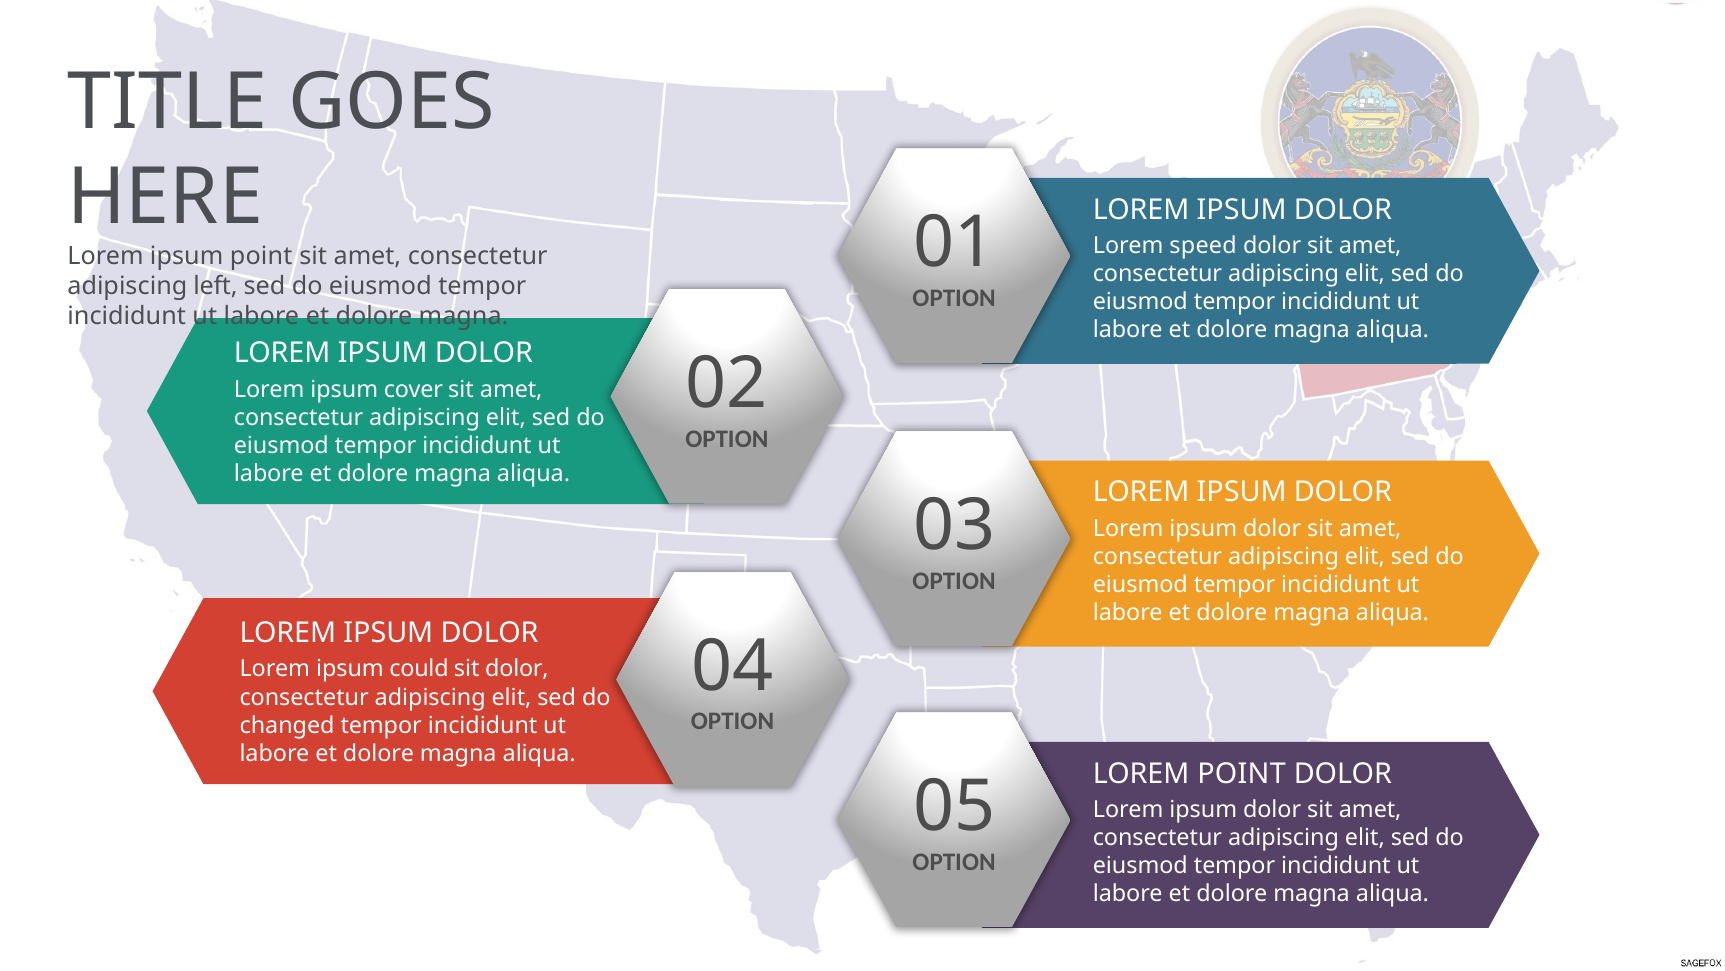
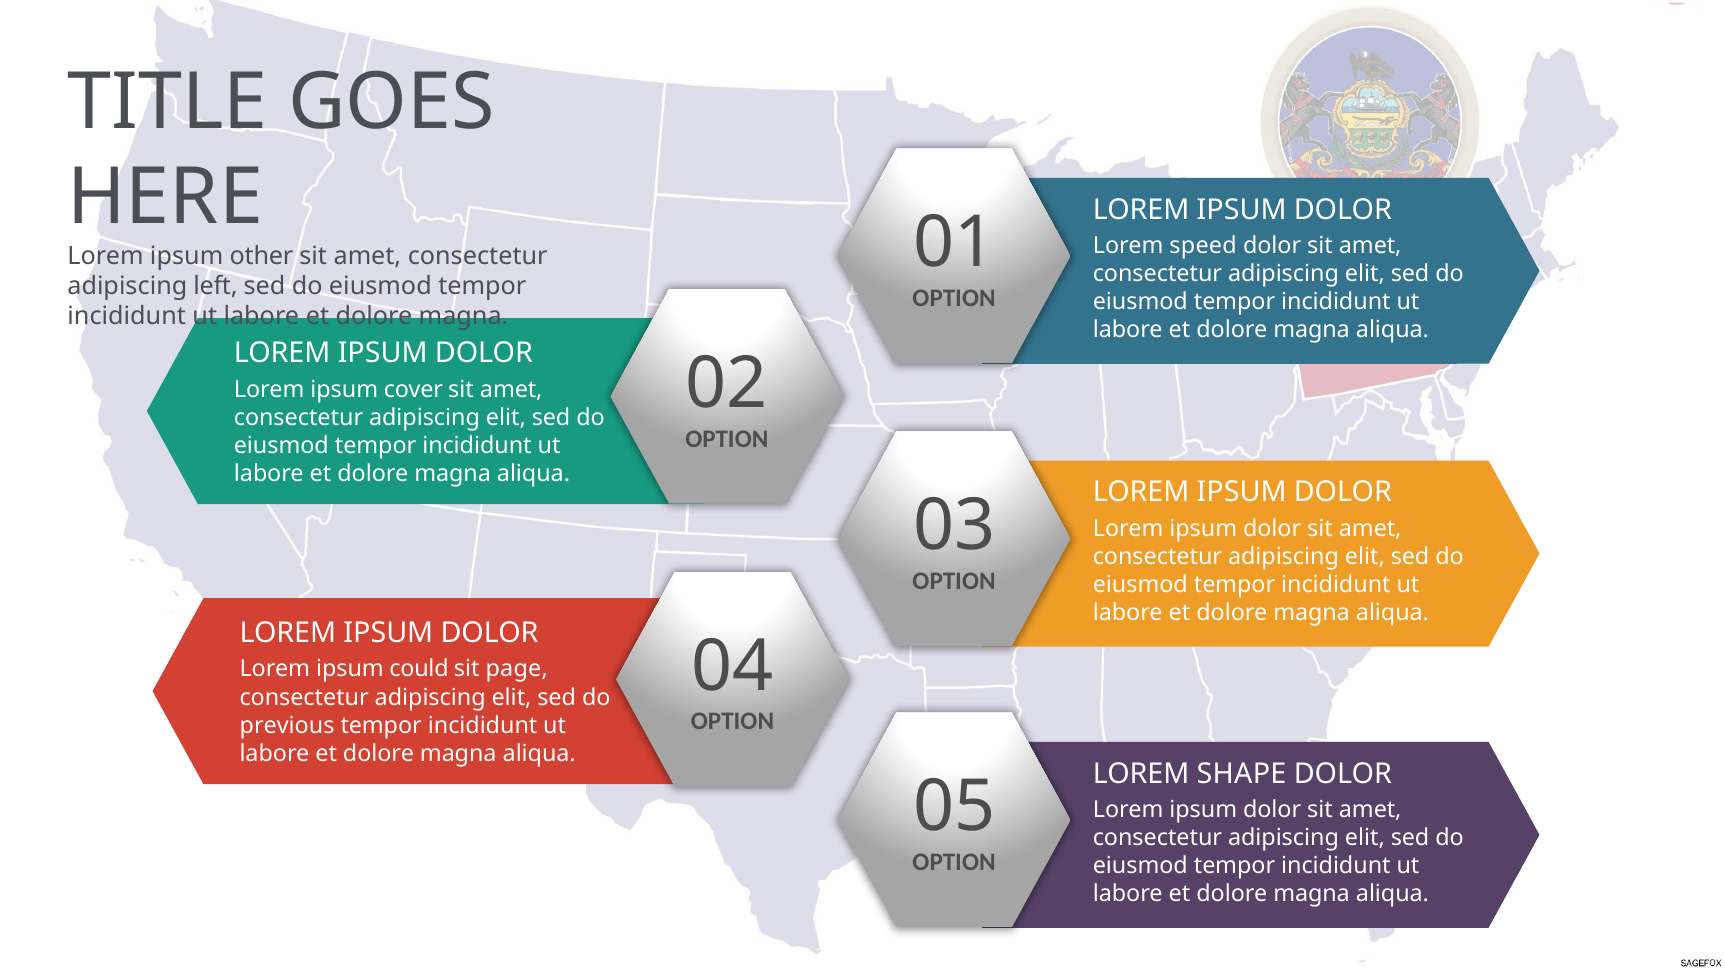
ipsum point: point -> other (261, 256)
sit dolor: dolor -> page (517, 669)
changed: changed -> previous (287, 725)
POINT: POINT -> SHAPE (1242, 773)
